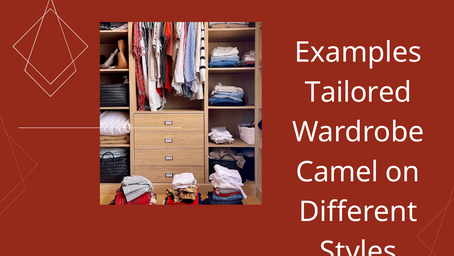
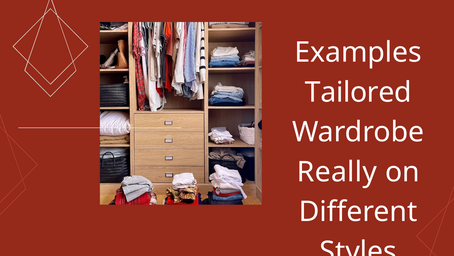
Camel: Camel -> Really (337, 172)
